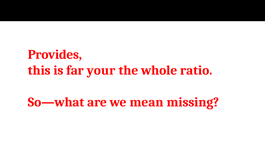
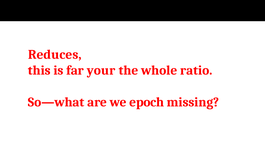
Provides: Provides -> Reduces (55, 55)
mean: mean -> epoch (147, 102)
